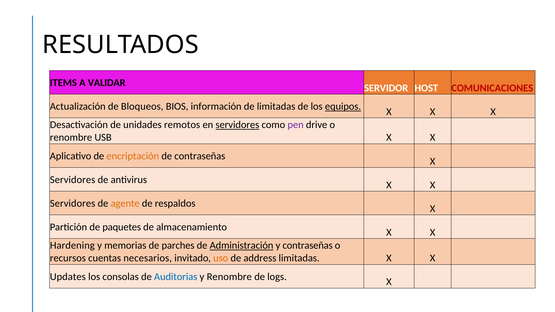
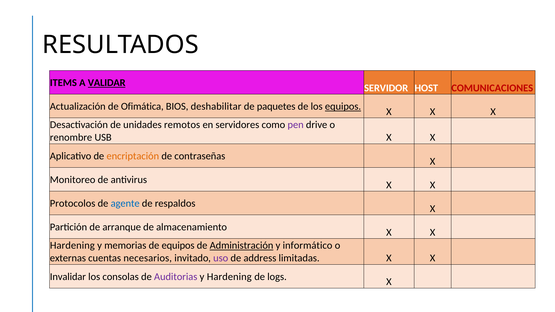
VALIDAR underline: none -> present (107, 83)
Bloqueos: Bloqueos -> Ofimática (142, 106)
información: información -> deshabilitar (216, 106)
de limitadas: limitadas -> paquetes (276, 106)
servidores underline: present -> none (237, 125)
Servidores: Servidores -> Monitoreo (73, 180)
Servidores: Servidores -> Protocolos (73, 203)
agente colour: orange -> blue (125, 203)
paquetes: paquetes -> arranque (122, 227)
de parches: parches -> equipos (178, 246)
y contraseñas: contraseñas -> informático (308, 246)
recursos: recursos -> externas (68, 258)
uso colour: orange -> purple (221, 258)
Updates: Updates -> Invalidar (68, 277)
Auditorias colour: blue -> purple (176, 277)
y Renombre: Renombre -> Hardening (229, 277)
